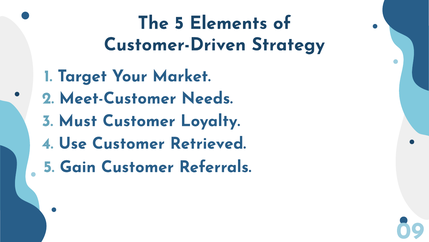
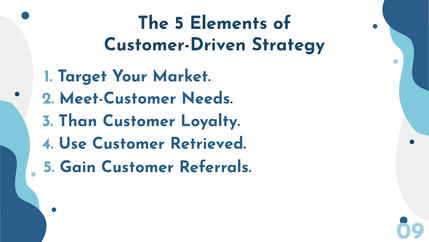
Must: Must -> Than (78, 120)
